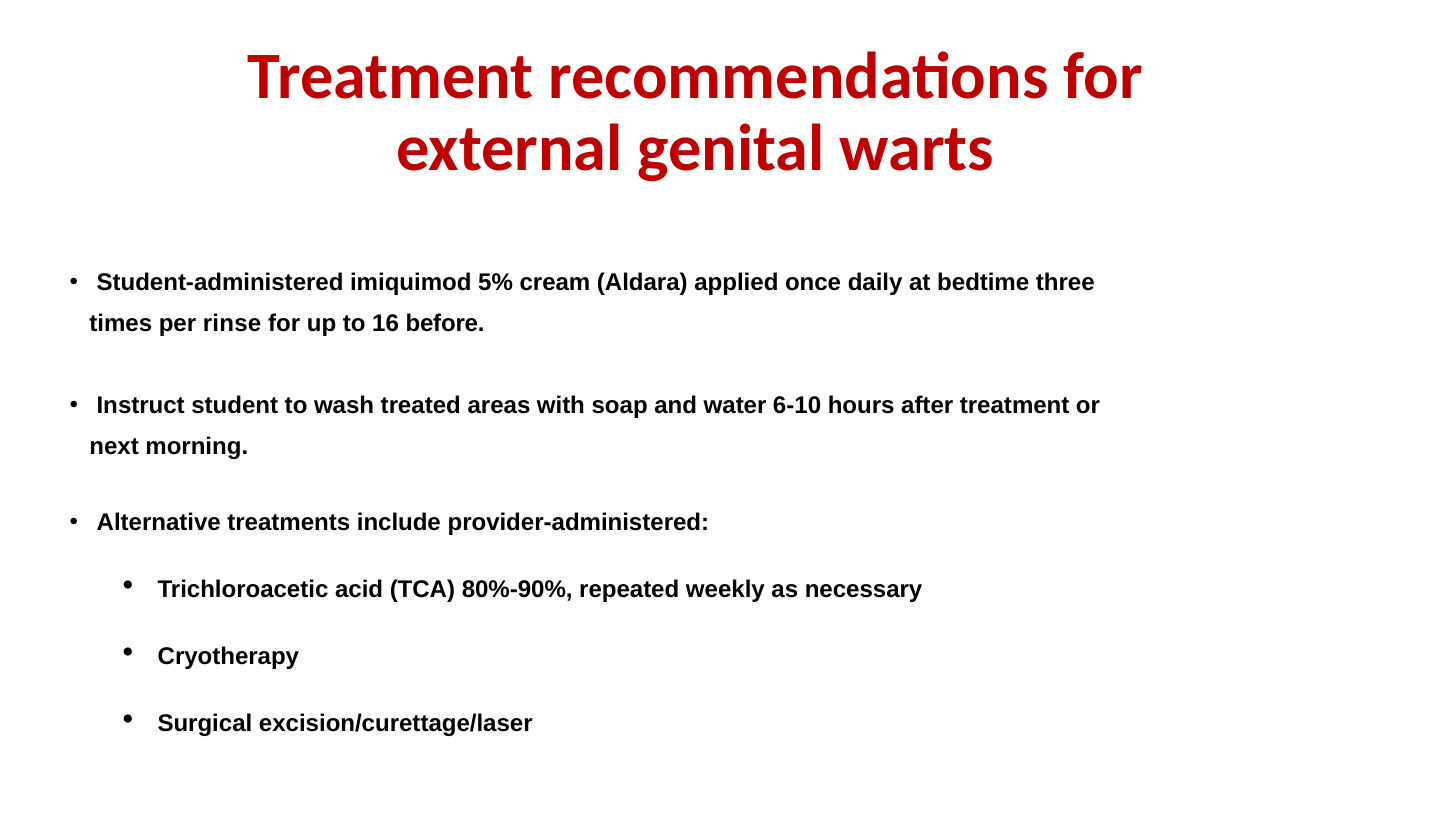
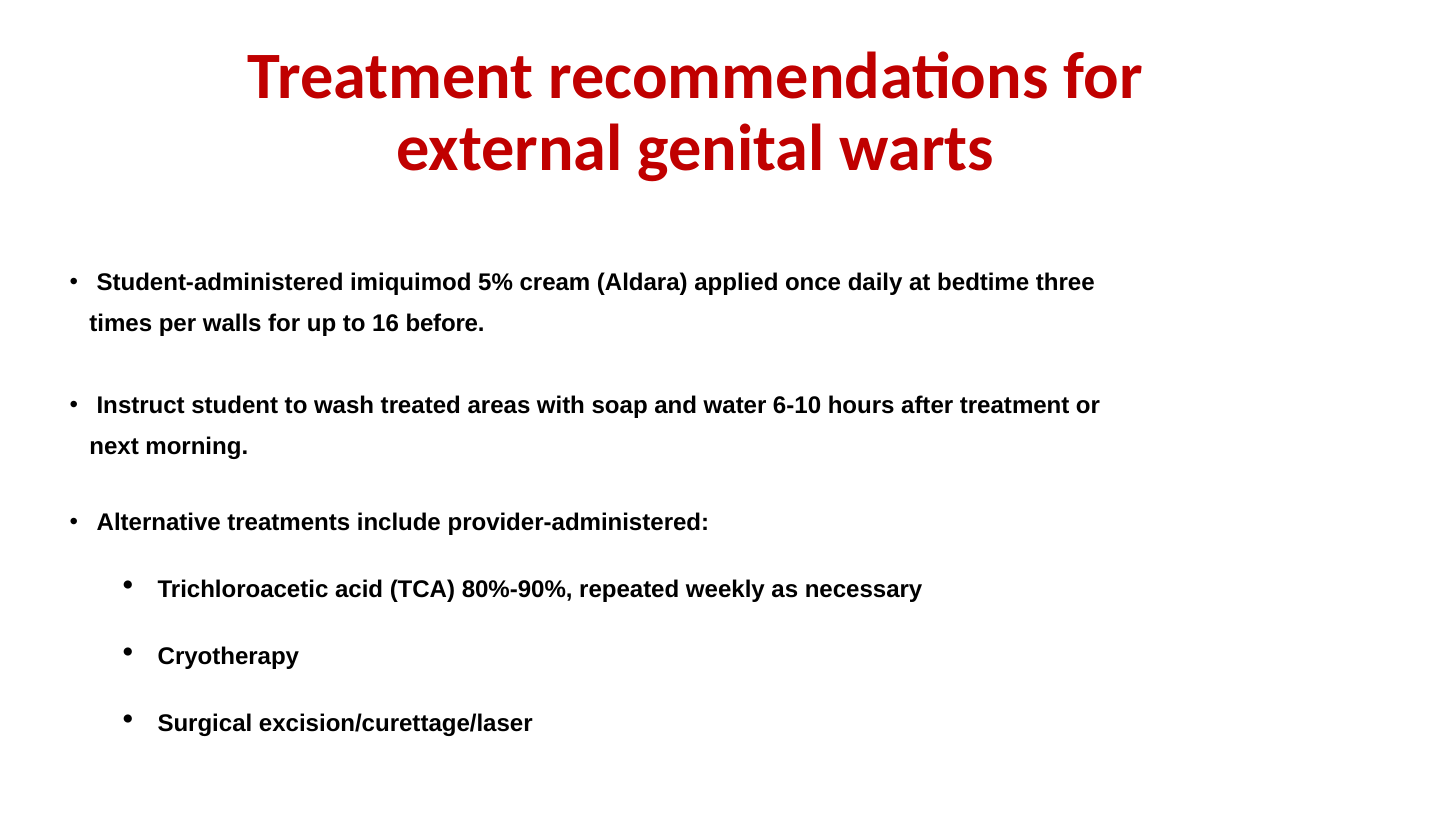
rinse: rinse -> walls (232, 324)
